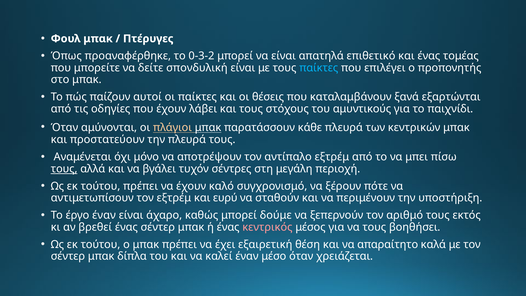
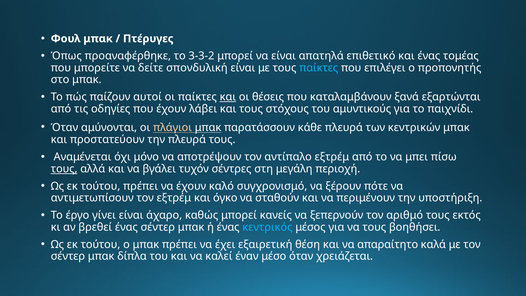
0-3-2: 0-3-2 -> 3-3-2 (201, 56)
και underline: none -> present (228, 97)
ευρύ: ευρύ -> όγκο (225, 198)
έργο έναν: έναν -> γίνει (104, 215)
δούμε: δούμε -> κανείς (276, 215)
κεντρικός colour: pink -> light blue (267, 227)
